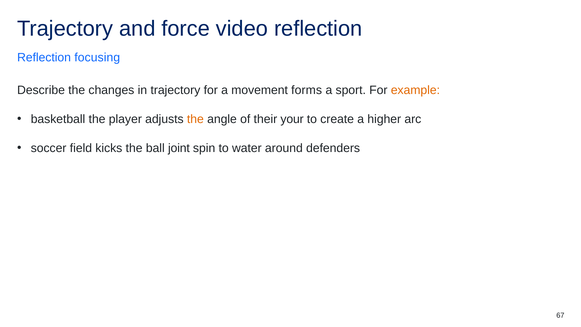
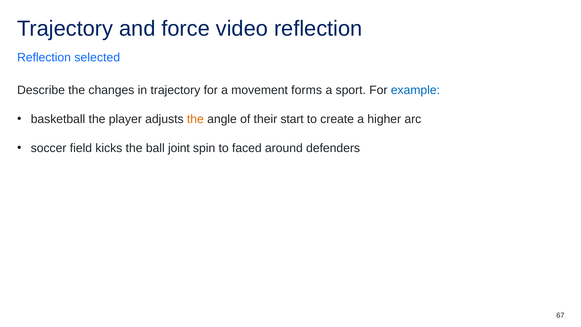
focusing: focusing -> selected (97, 57)
example colour: orange -> blue (415, 90)
your: your -> start (292, 119)
water: water -> faced (247, 148)
